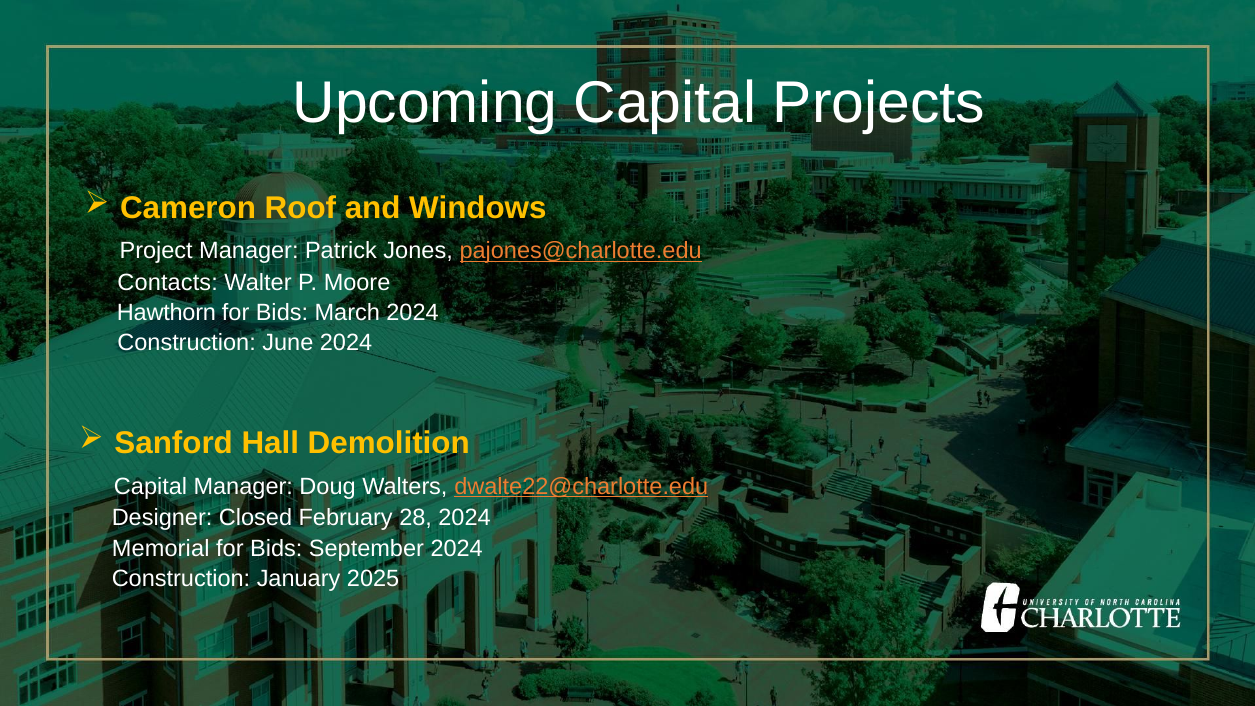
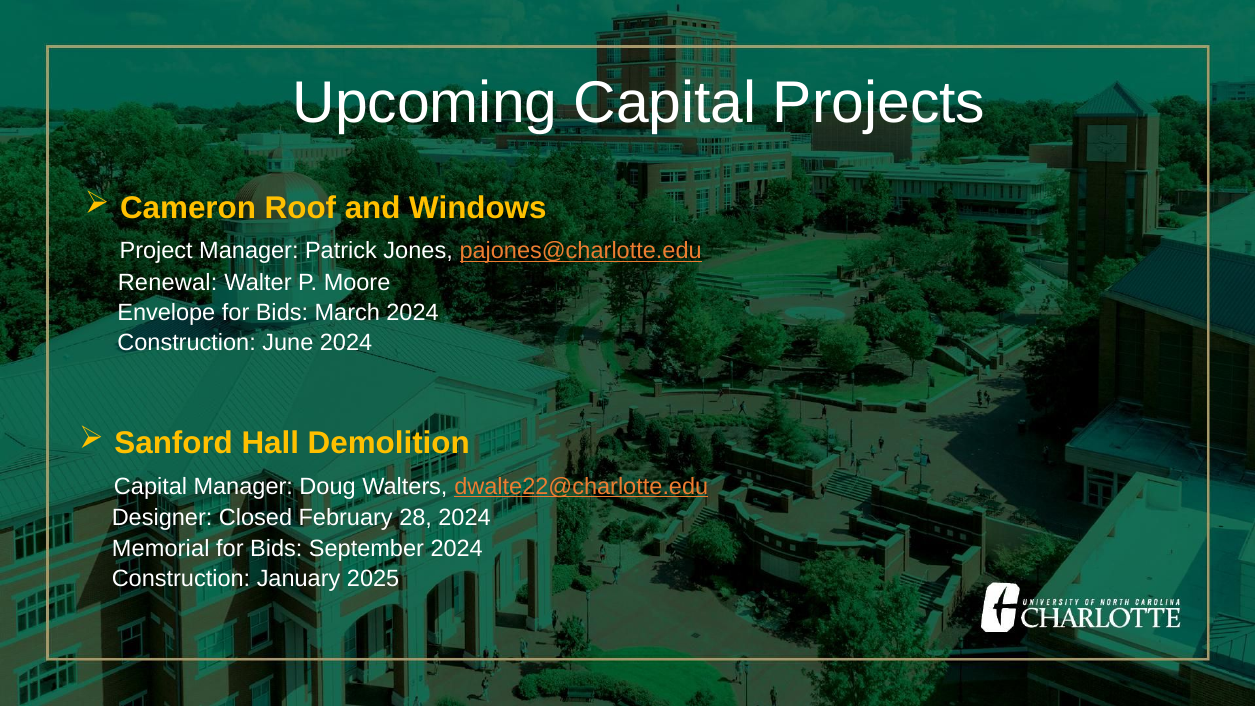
Contacts: Contacts -> Renewal (168, 283)
Hawthorn: Hawthorn -> Envelope (166, 313)
